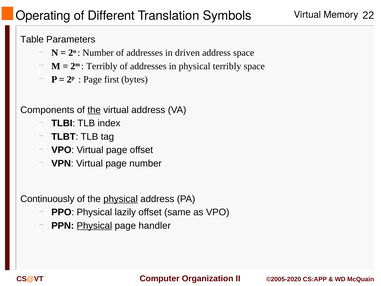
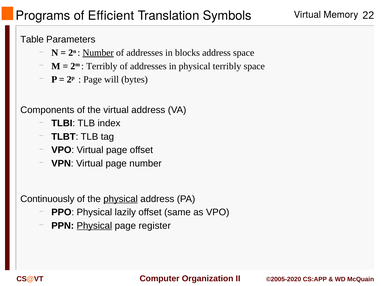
Operating: Operating -> Programs (43, 16)
Different: Different -> Efficient (111, 16)
Number underline: none -> present (98, 53)
driven: driven -> blocks (187, 53)
first: first -> will (112, 79)
the underline: present -> none (94, 110)
handler: handler -> register (155, 225)
